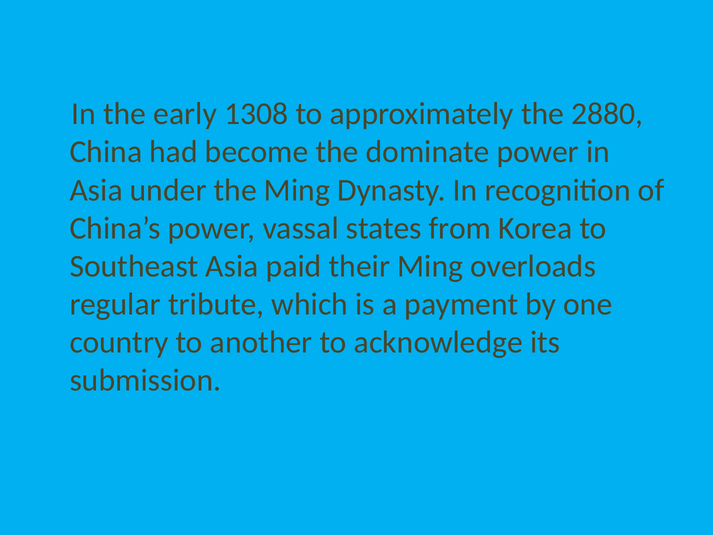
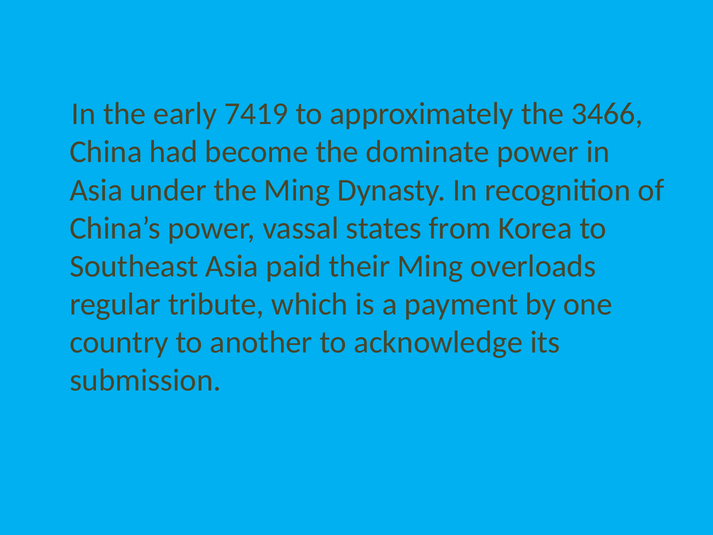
1308: 1308 -> 7419 (256, 114)
2880: 2880 -> 3466 (607, 114)
